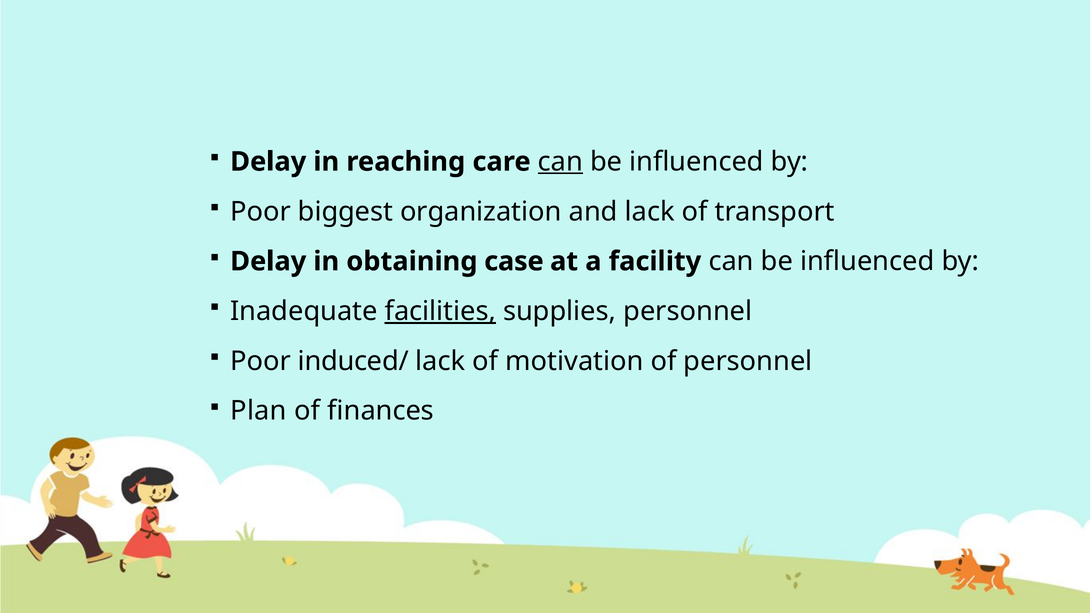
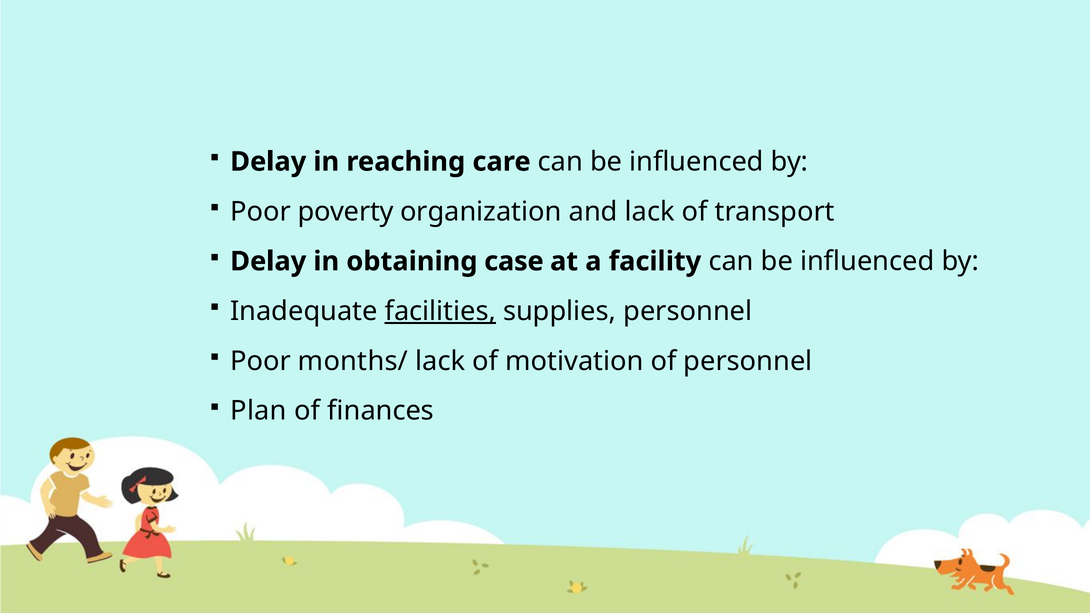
can underline: present -> none (561, 162)
biggest: biggest -> poverty (346, 212)
induced/: induced/ -> months/ (353, 361)
